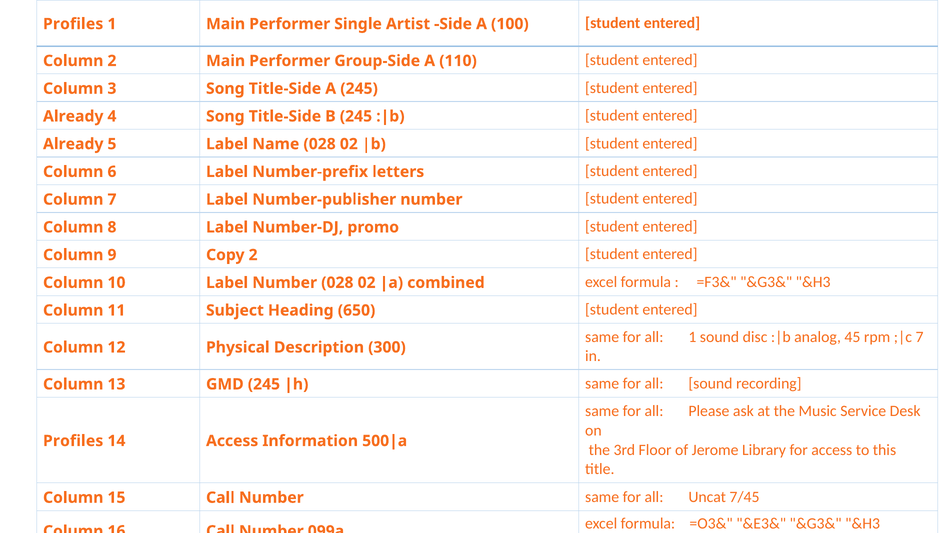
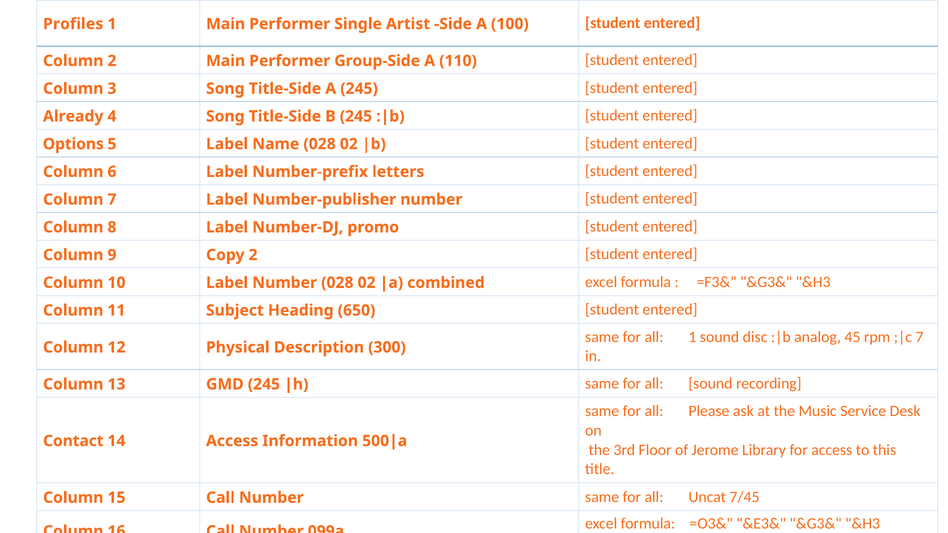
Already: Already -> Options (73, 144)
Profiles: Profiles -> Contact (73, 441)
